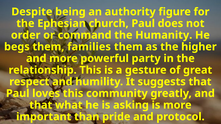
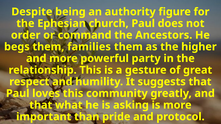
Humanity: Humanity -> Ancestors (164, 35)
